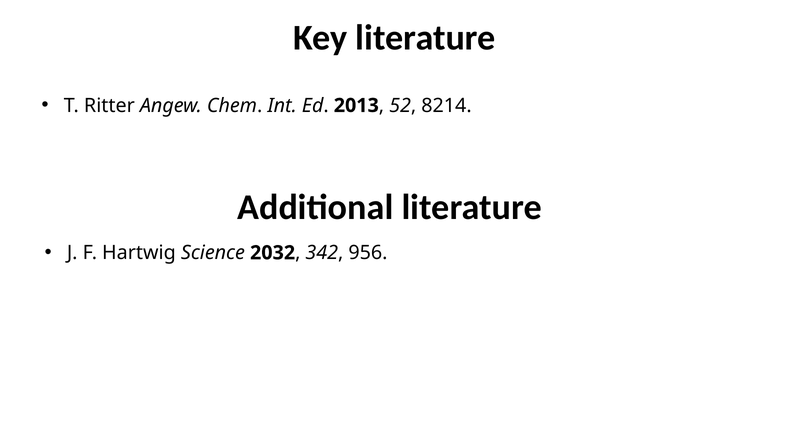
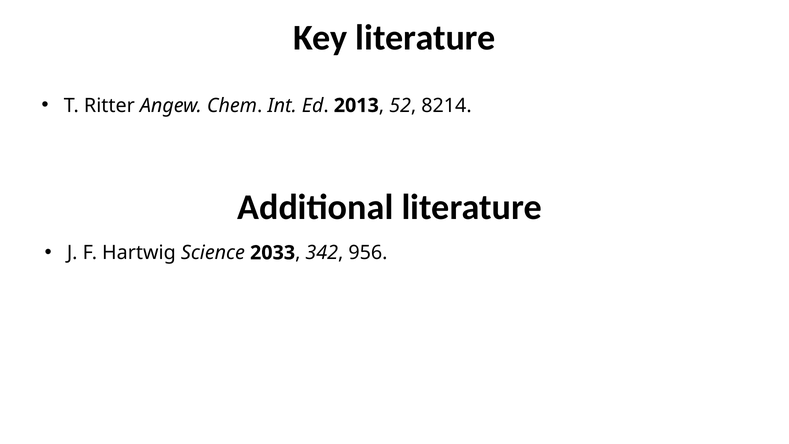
2032: 2032 -> 2033 (273, 253)
